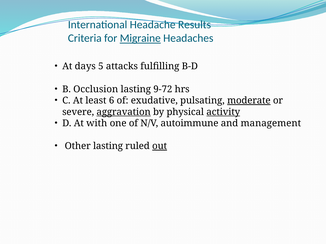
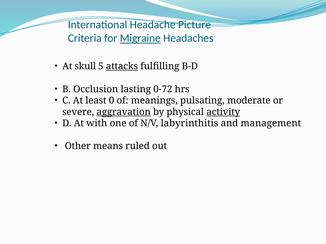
Results: Results -> Picture (195, 25)
days: days -> skull (85, 66)
attacks underline: none -> present (122, 66)
9-72: 9-72 -> 0-72 (163, 89)
6: 6 -> 0 (112, 101)
exudative: exudative -> meanings (154, 101)
moderate underline: present -> none (249, 101)
autoimmune: autoimmune -> labyrinthitis (189, 124)
Other lasting: lasting -> means (108, 146)
out underline: present -> none (160, 146)
